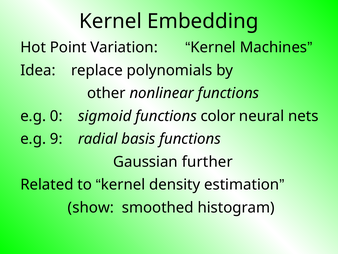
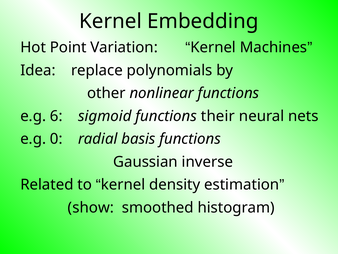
0: 0 -> 6 (56, 116)
color: color -> their (218, 116)
9: 9 -> 0 (56, 139)
further: further -> inverse (207, 162)
